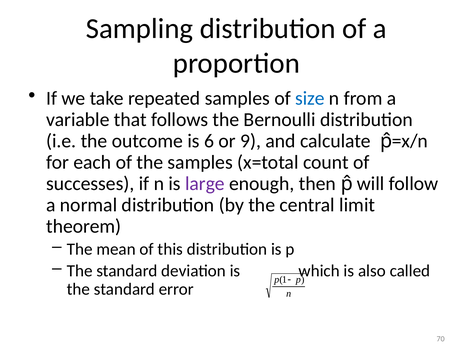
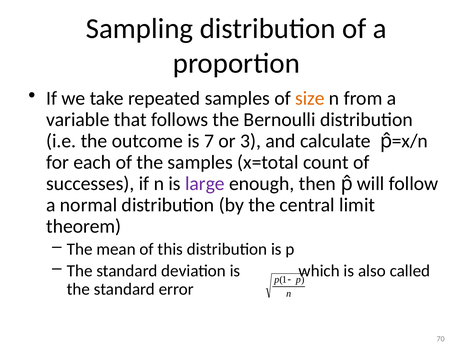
size colour: blue -> orange (310, 98)
6: 6 -> 7 (209, 141)
9: 9 -> 3 (251, 141)
